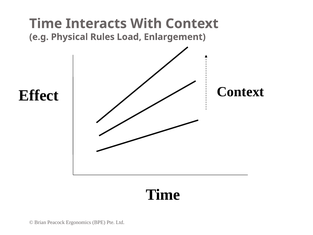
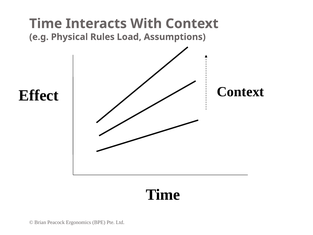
Enlargement: Enlargement -> Assumptions (175, 37)
